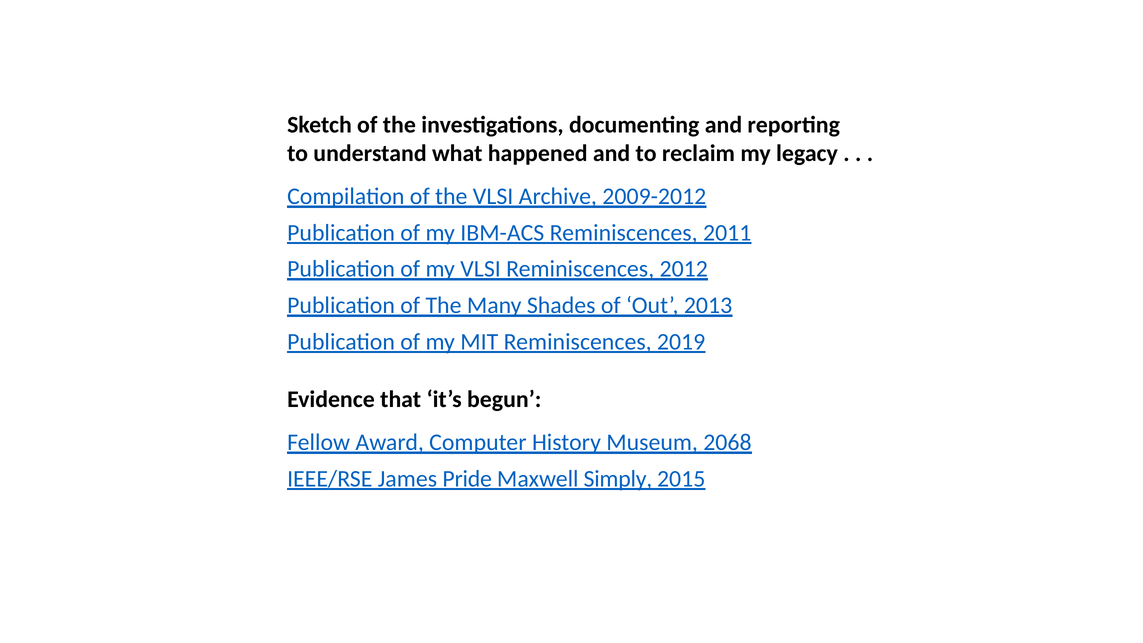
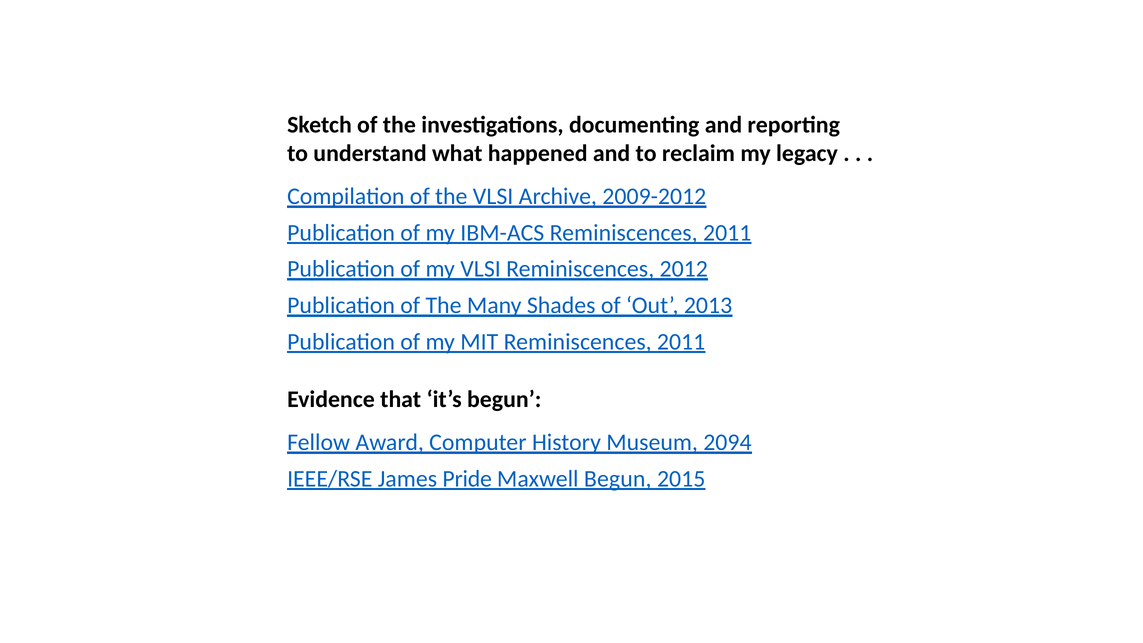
MIT Reminiscences 2019: 2019 -> 2011 (681, 342)
2068: 2068 -> 2094 (727, 442)
Maxwell Simply: Simply -> Begun (618, 479)
